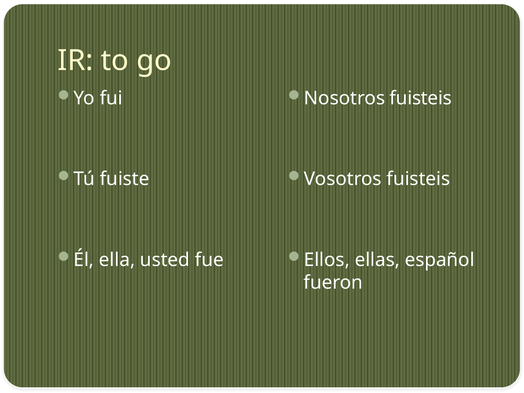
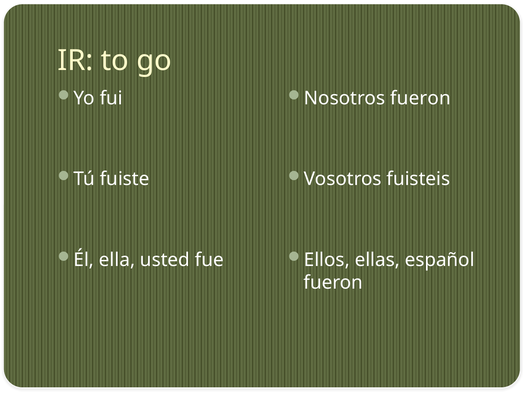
Nosotros fuisteis: fuisteis -> fueron (421, 98)
